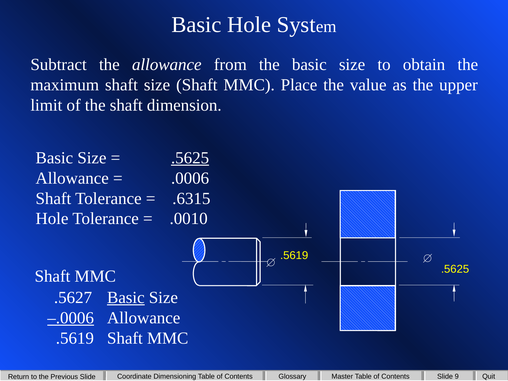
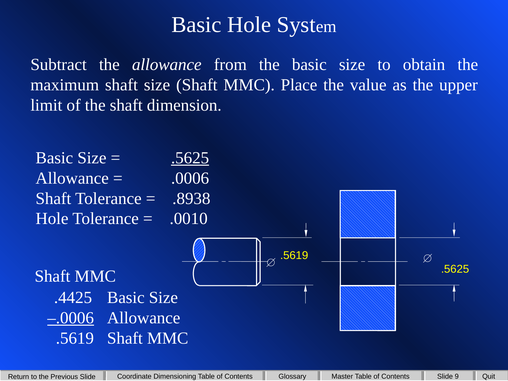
.6315: .6315 -> .8938 (191, 198)
.5627: .5627 -> .4425 (73, 297)
Basic underline: present -> none (126, 297)
